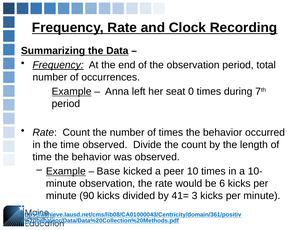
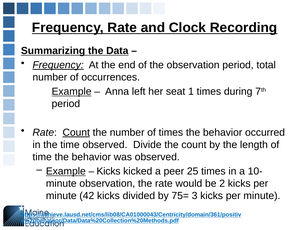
0: 0 -> 1 (191, 92)
Count underline: none -> present (76, 133)
Base: Base -> Kicks (109, 171)
10: 10 -> 25 (193, 171)
6: 6 -> 2 (222, 184)
90: 90 -> 42 (87, 196)
41=: 41= -> 75= (180, 196)
